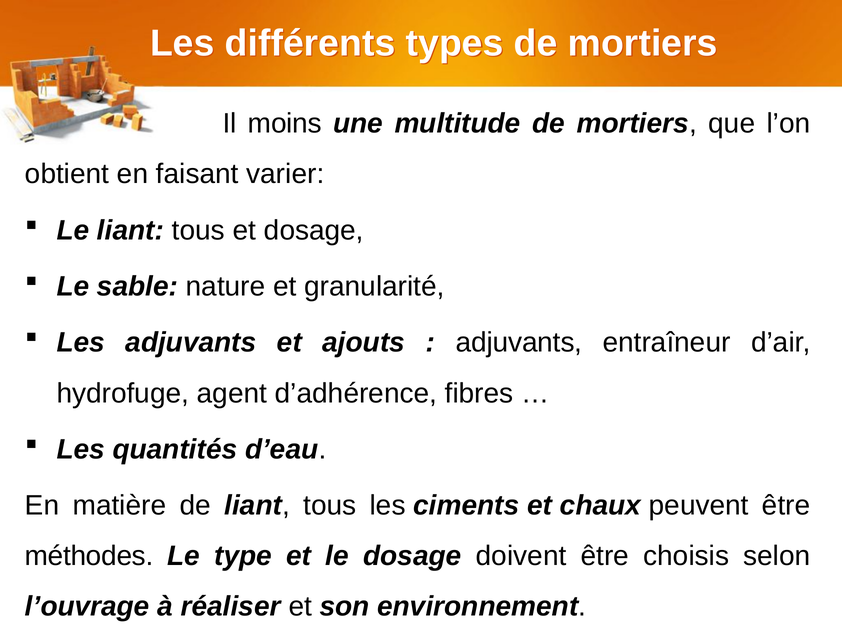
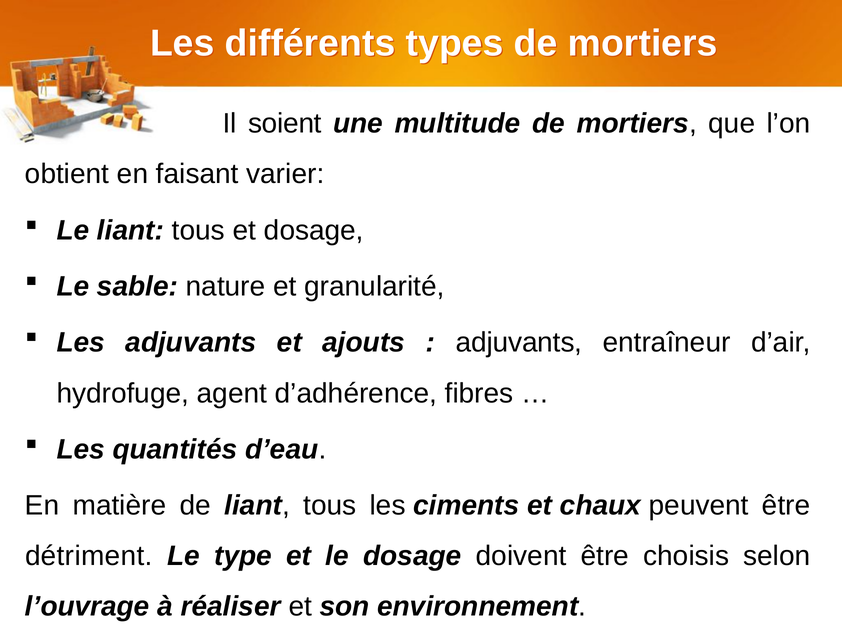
moins: moins -> soient (285, 124)
méthodes: méthodes -> détriment (89, 556)
